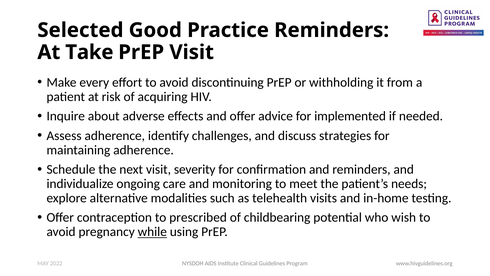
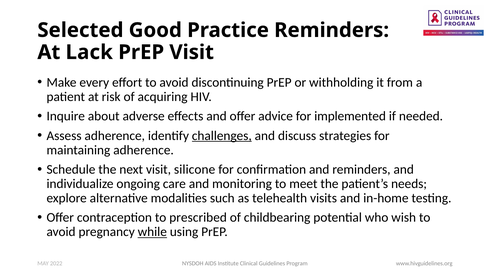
Take: Take -> Lack (89, 52)
challenges underline: none -> present (222, 135)
severity: severity -> silicone (195, 169)
